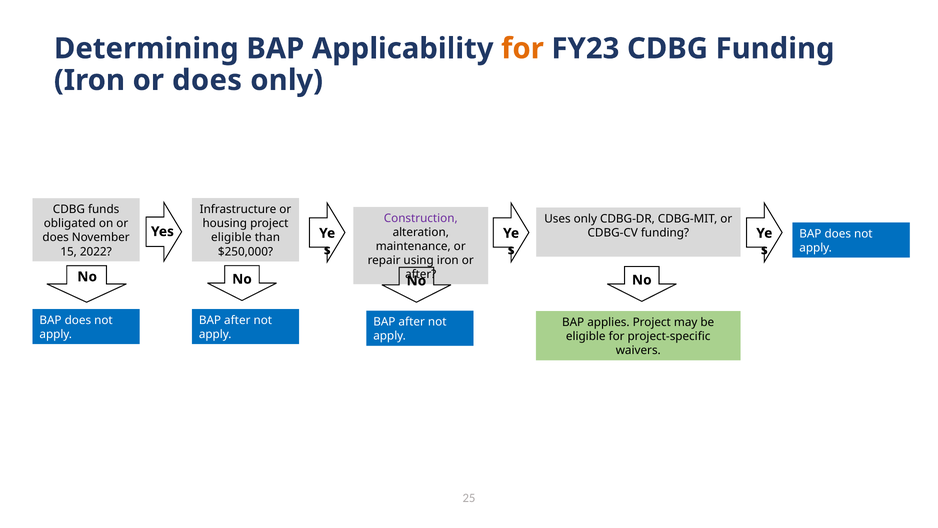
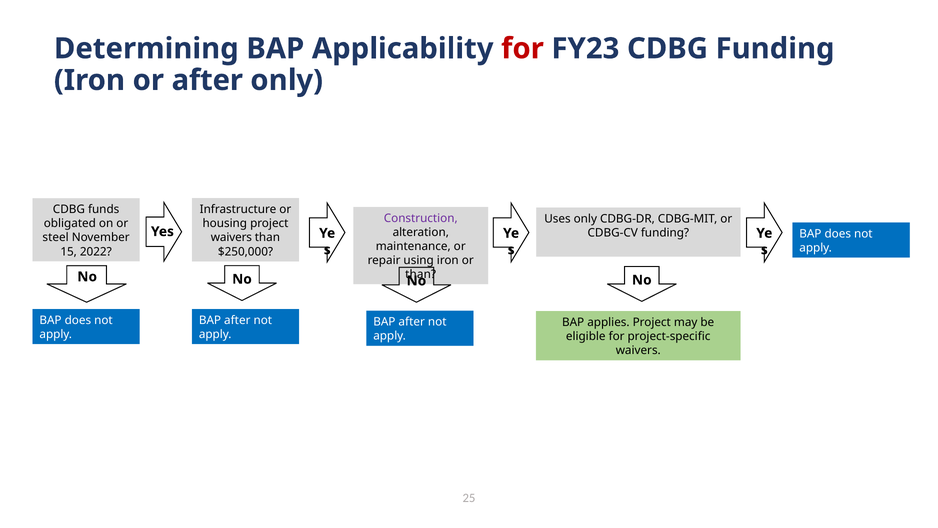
for colour: orange -> red (522, 49)
Iron or does: does -> after (207, 80)
does: does -> steel (56, 237)
eligible: eligible -> waivers (231, 237)
after: after -> than (421, 274)
